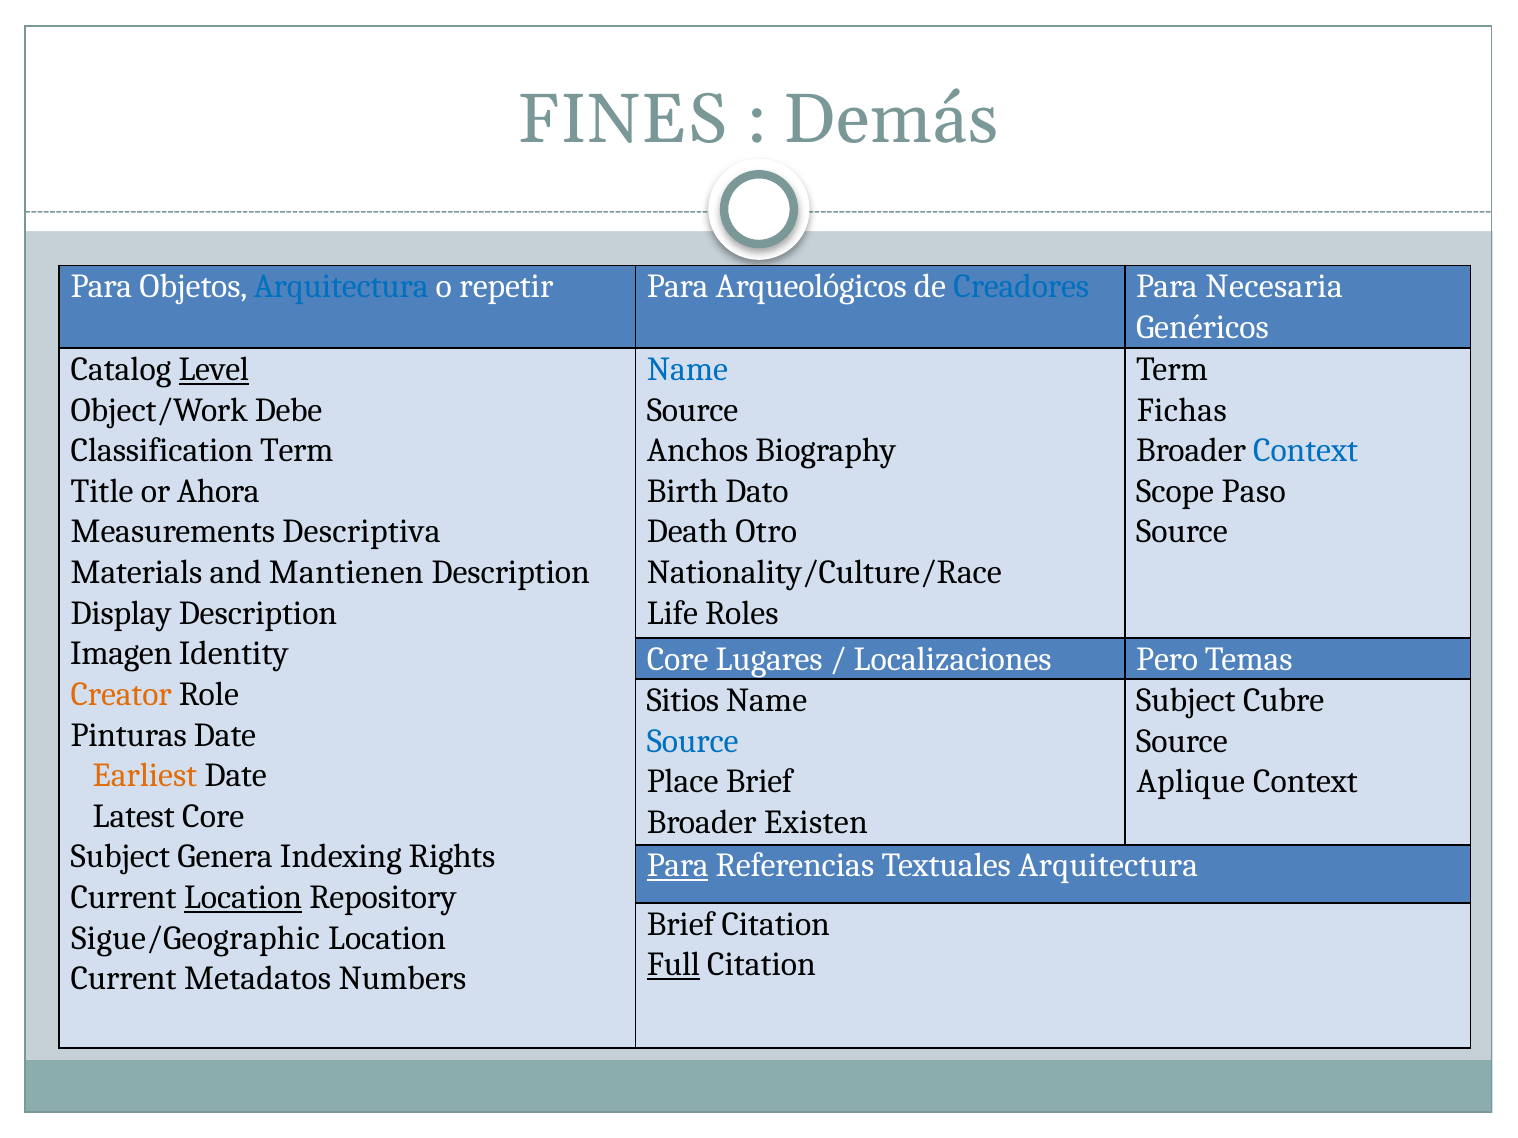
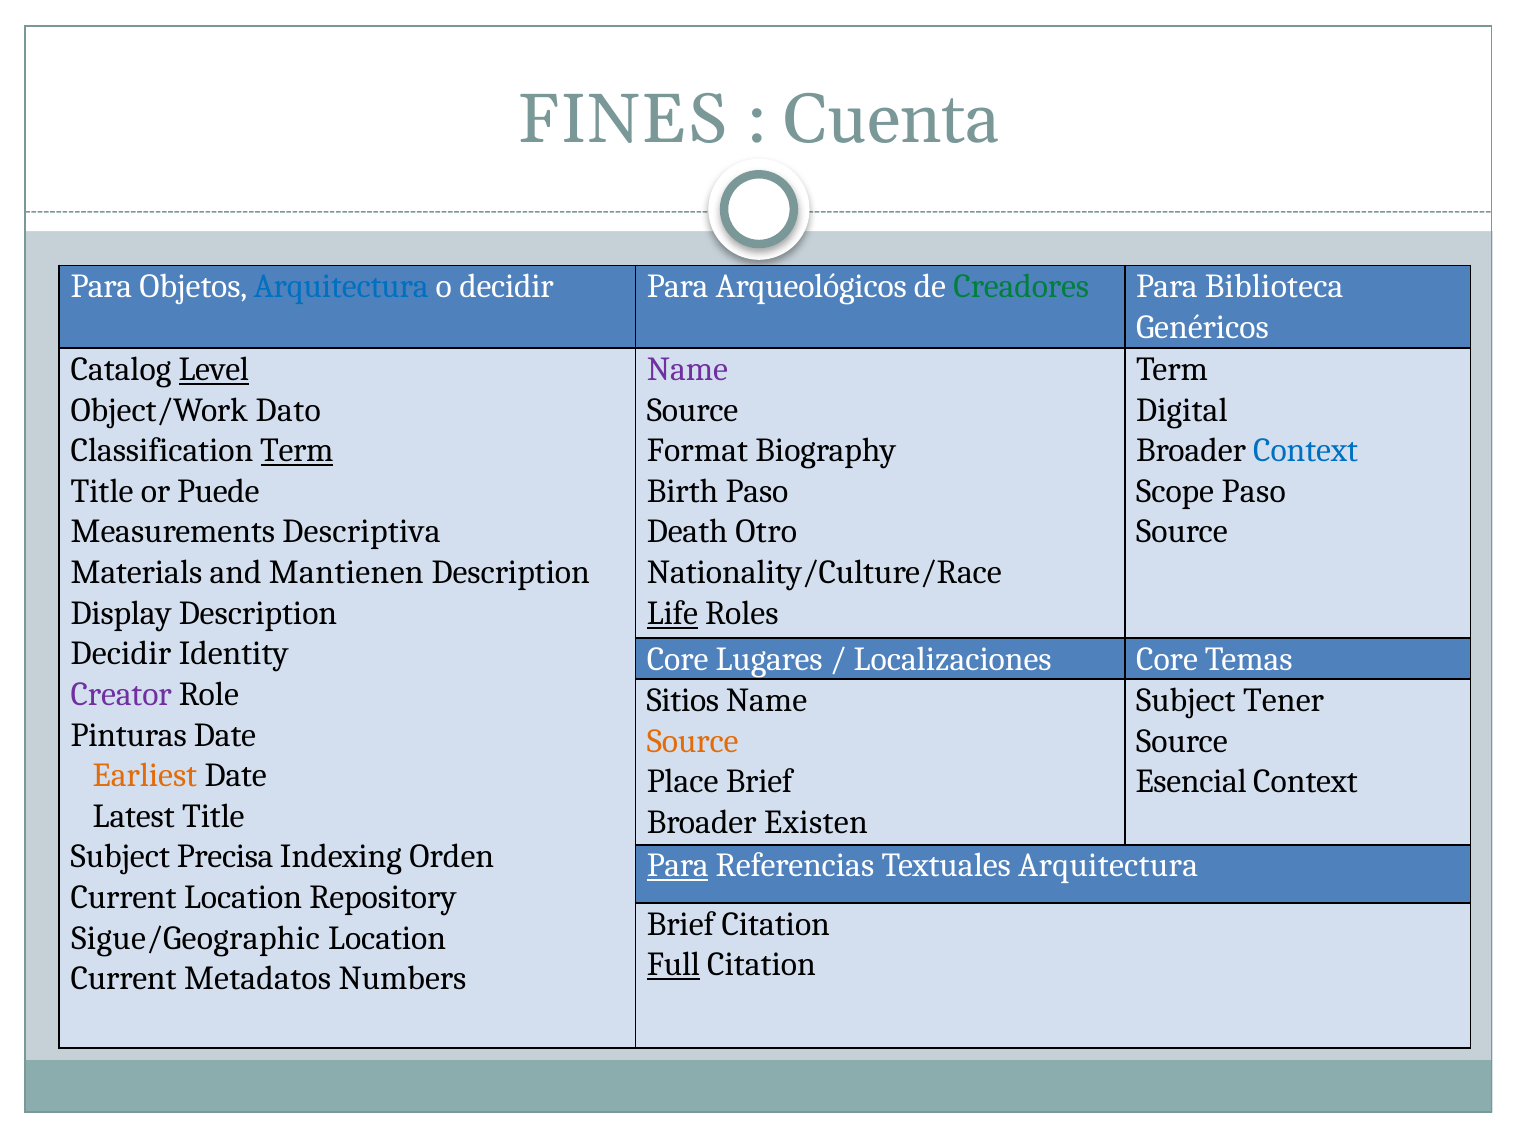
Demás: Demás -> Cuenta (892, 120)
o repetir: repetir -> decidir (507, 287)
Creadores colour: blue -> green (1021, 287)
Necesaria: Necesaria -> Biblioteca (1274, 287)
Name colour: blue -> purple (687, 370)
Debe: Debe -> Dato (288, 410)
Fichas: Fichas -> Digital (1182, 410)
Term underline: none -> present (297, 451)
Anchos: Anchos -> Format (697, 451)
Ahora: Ahora -> Puede (218, 491)
Birth Dato: Dato -> Paso (757, 491)
Life underline: none -> present (672, 613)
Imagen: Imagen -> Decidir (121, 654)
Localizaciones Pero: Pero -> Core (1167, 659)
Creator colour: orange -> purple (121, 695)
Cubre: Cubre -> Tener (1284, 701)
Source colour: blue -> orange (693, 741)
Aplique: Aplique -> Esencial (1191, 782)
Latest Core: Core -> Title (213, 817)
Genera: Genera -> Precisa (225, 857)
Rights: Rights -> Orden (452, 857)
Location underline: present -> none (243, 898)
